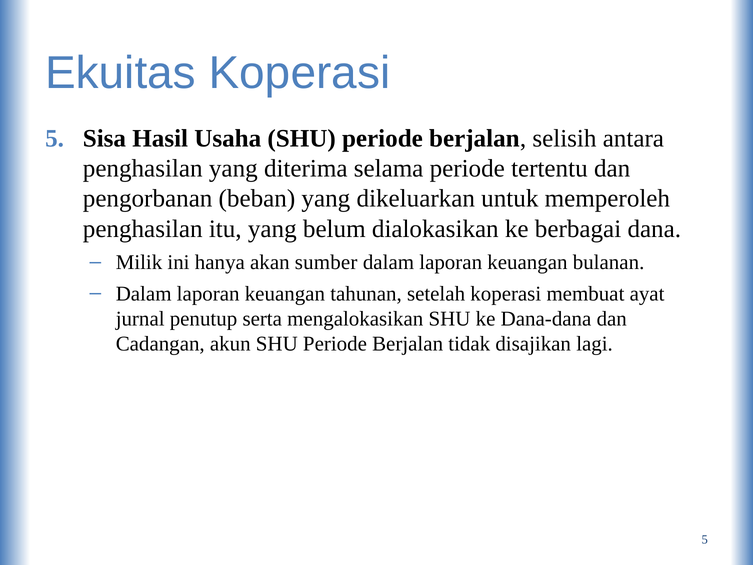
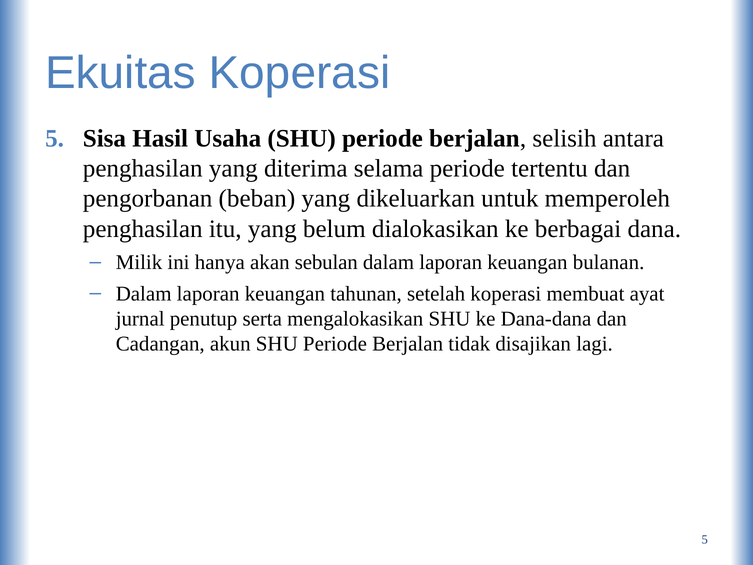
sumber: sumber -> sebulan (326, 262)
